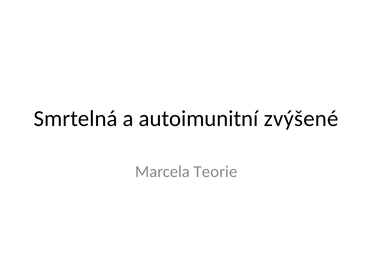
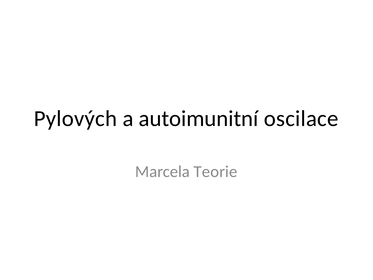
Smrtelná: Smrtelná -> Pylových (75, 118)
zvýšené: zvýšené -> oscilace (301, 118)
